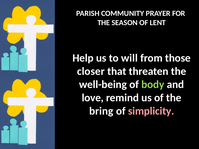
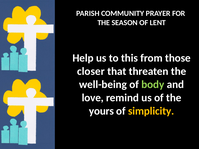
will: will -> this (129, 58)
bring: bring -> yours (101, 111)
simplicity colour: pink -> yellow (151, 111)
